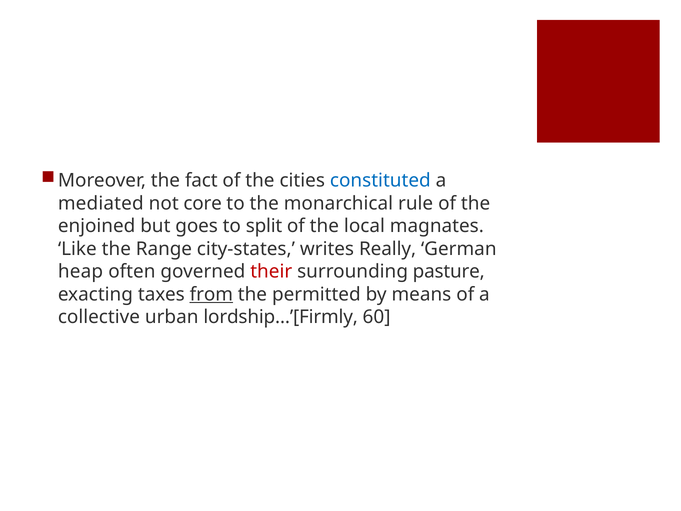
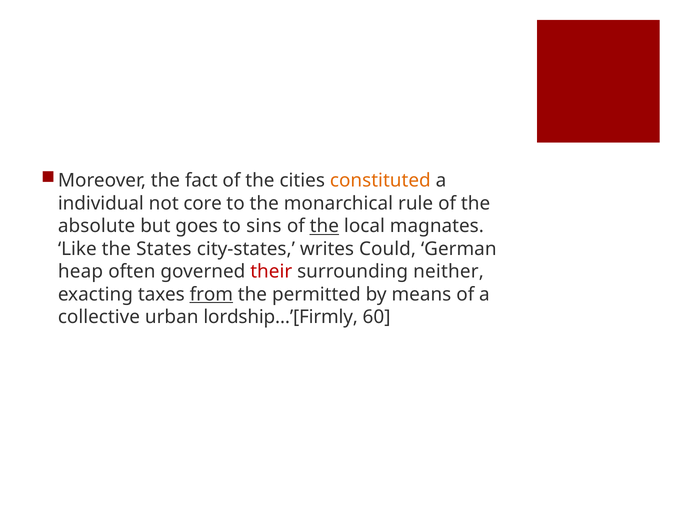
constituted colour: blue -> orange (380, 181)
mediated: mediated -> individual (101, 203)
enjoined: enjoined -> absolute (97, 226)
split: split -> sins (264, 226)
the underline: none -> present (324, 226)
Range: Range -> States (164, 249)
Really: Really -> Could (388, 249)
pasture: pasture -> neither (449, 271)
